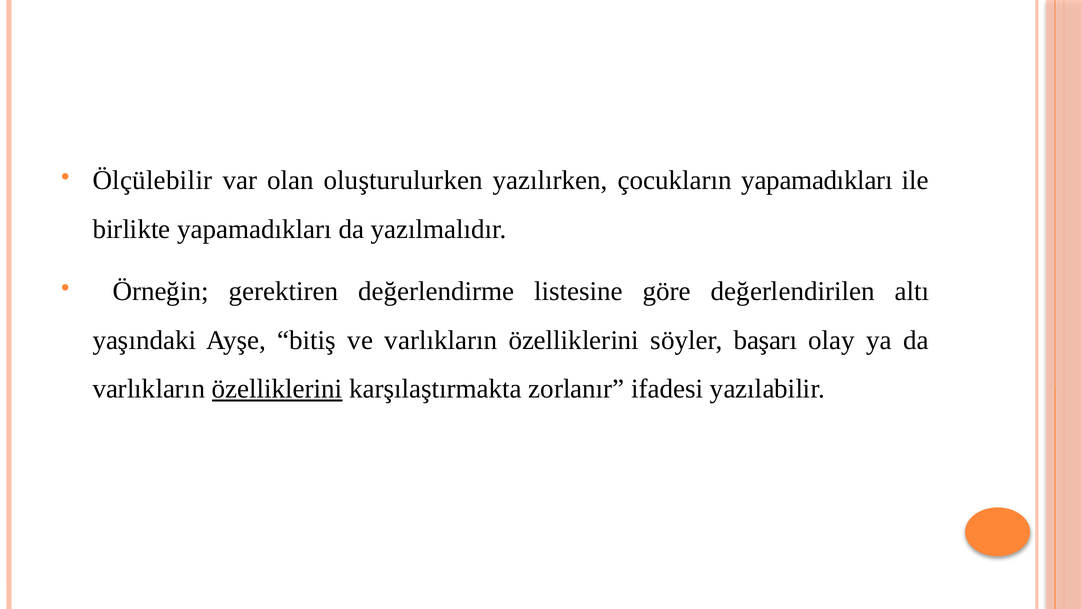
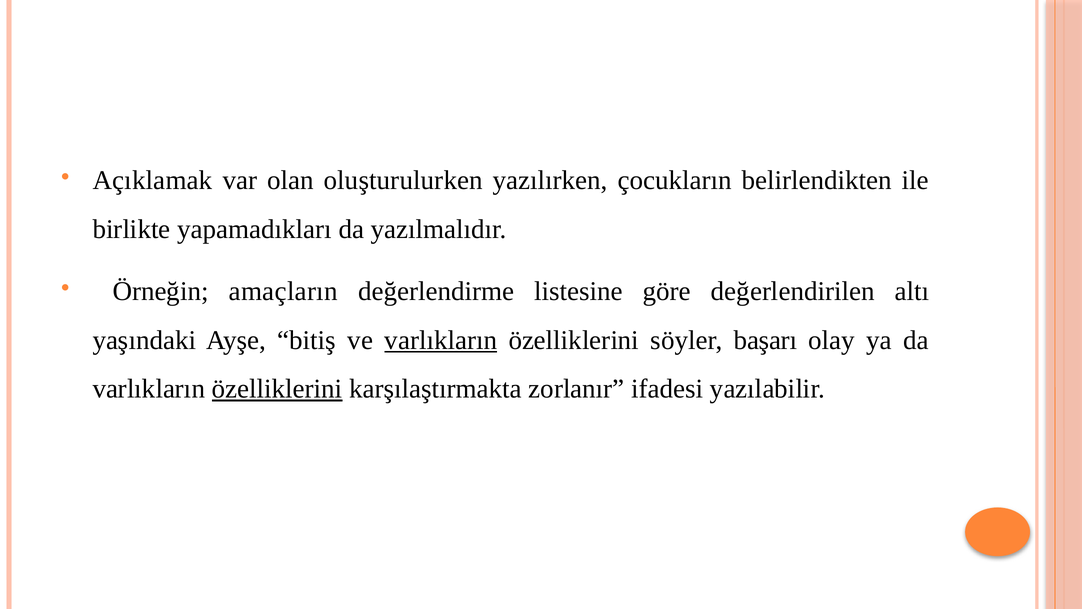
Ölçülebilir: Ölçülebilir -> Açıklamak (152, 180)
çocukların yapamadıkları: yapamadıkları -> belirlendikten (817, 180)
gerektiren: gerektiren -> amaçların (283, 291)
varlıkların underline: none -> present (441, 340)
